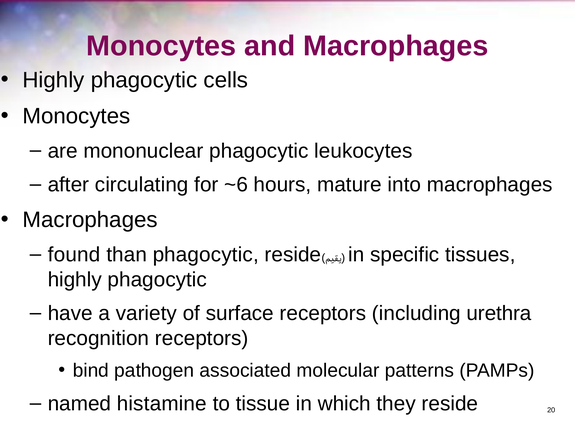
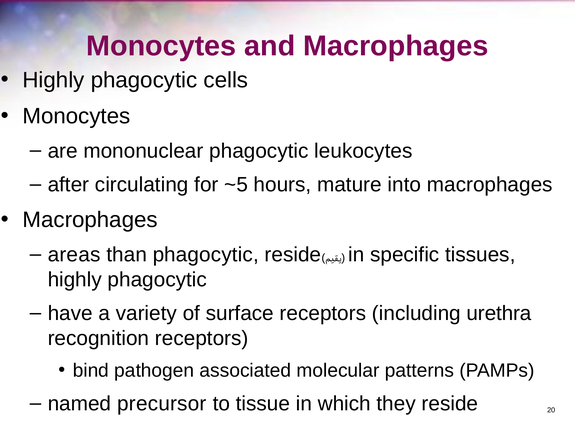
~6: ~6 -> ~5 (236, 185)
found: found -> areas (74, 255)
histamine: histamine -> precursor (162, 404)
